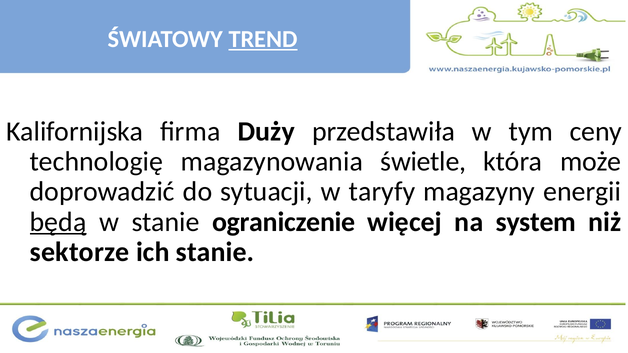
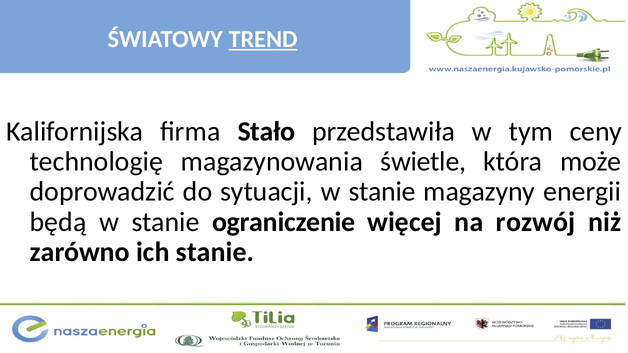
Duży: Duży -> Stało (266, 132)
sytuacji w taryfy: taryfy -> stanie (382, 192)
będą underline: present -> none (58, 222)
system: system -> rozwój (536, 222)
sektorze: sektorze -> zarówno (80, 252)
